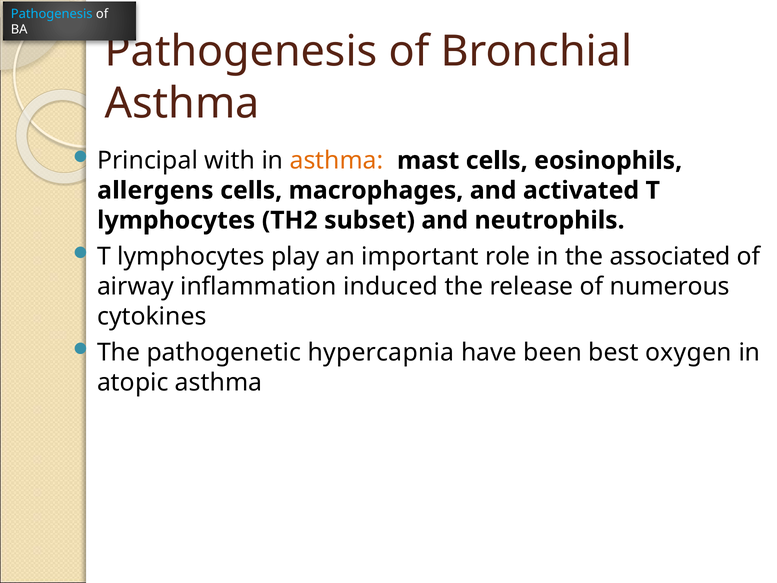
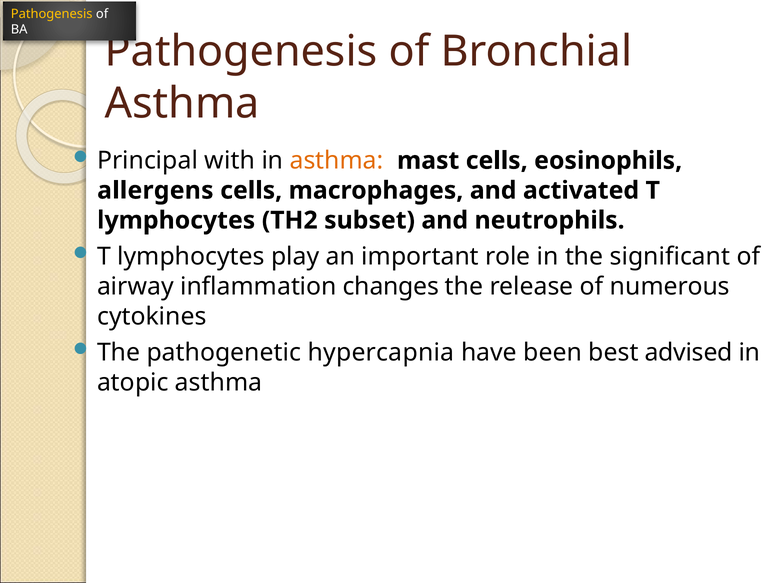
Pathogenesis colour: light blue -> yellow (52, 14)
associated: associated -> significant (670, 257)
induced: induced -> changes (391, 286)
oxygen: oxygen -> advised (689, 353)
